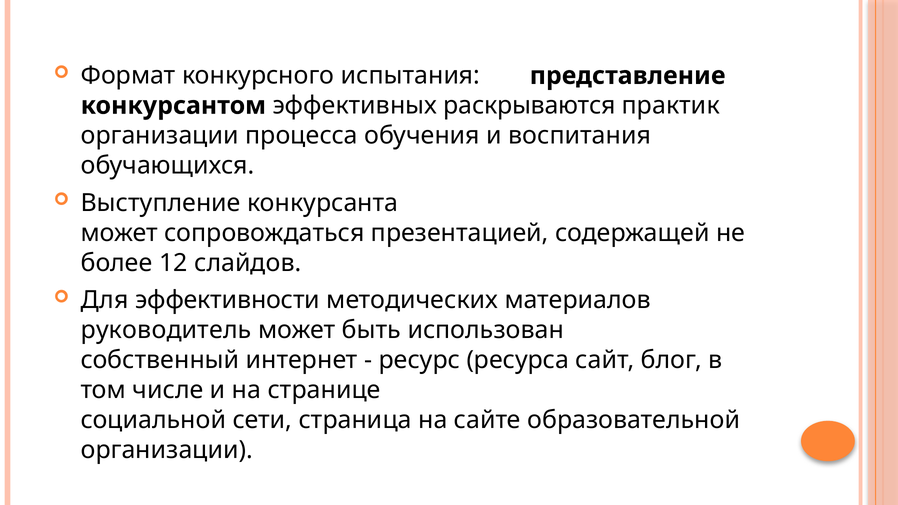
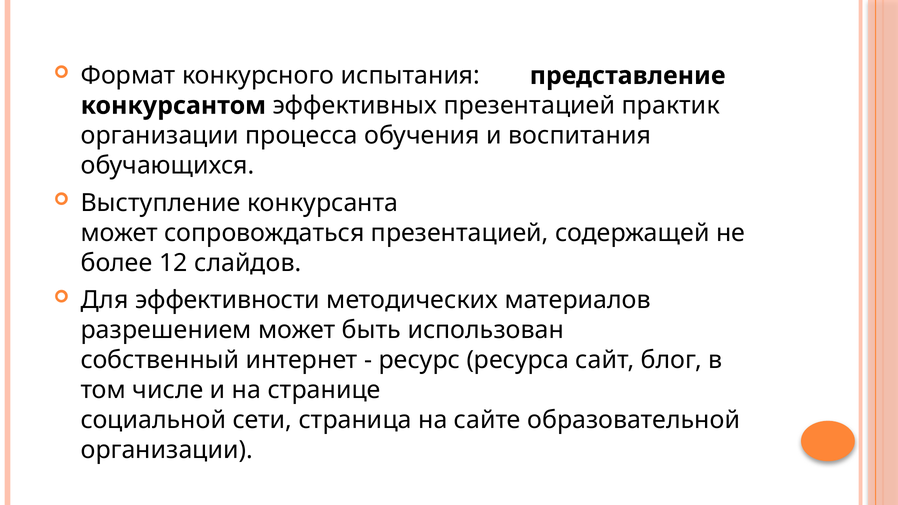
эффективных раскрываются: раскрываются -> презентацией (529, 106)
руководитель: руководитель -> разрешением (166, 330)
